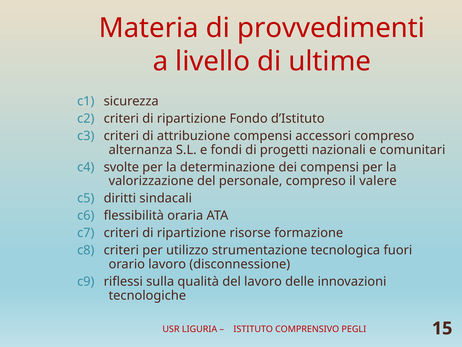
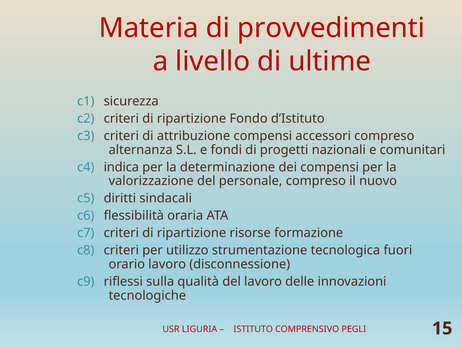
svolte: svolte -> indica (121, 167)
valere: valere -> nuovo (378, 181)
